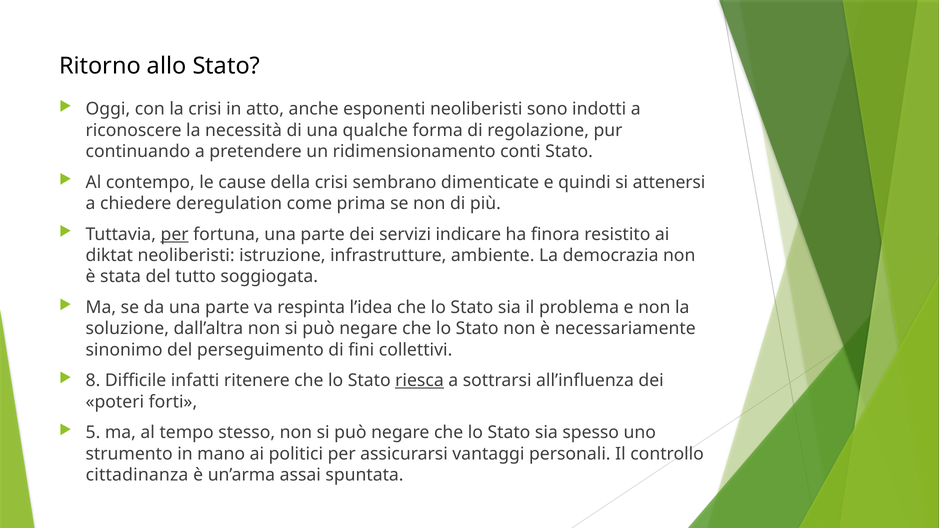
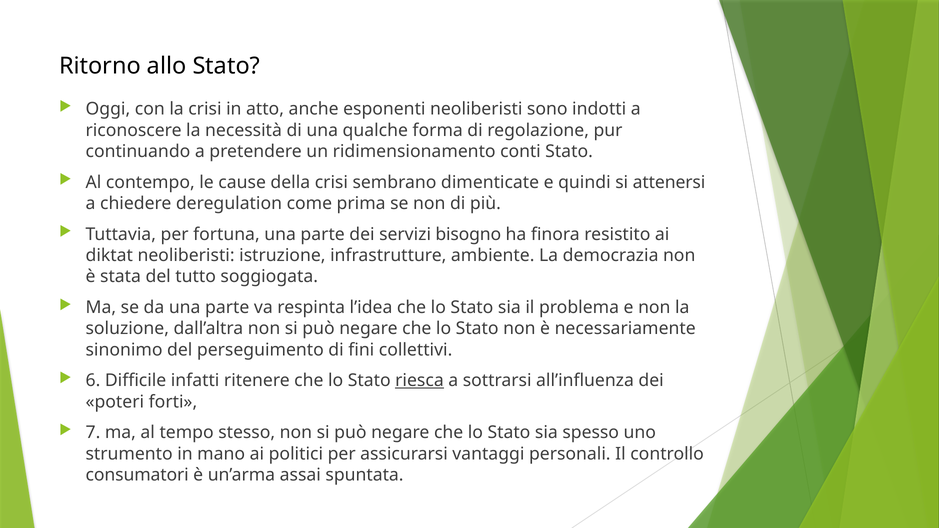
per underline: present -> none (175, 234)
indicare: indicare -> bisogno (468, 234)
8: 8 -> 6 (93, 381)
5: 5 -> 7 (93, 433)
cittadinanza: cittadinanza -> consumatori (137, 475)
